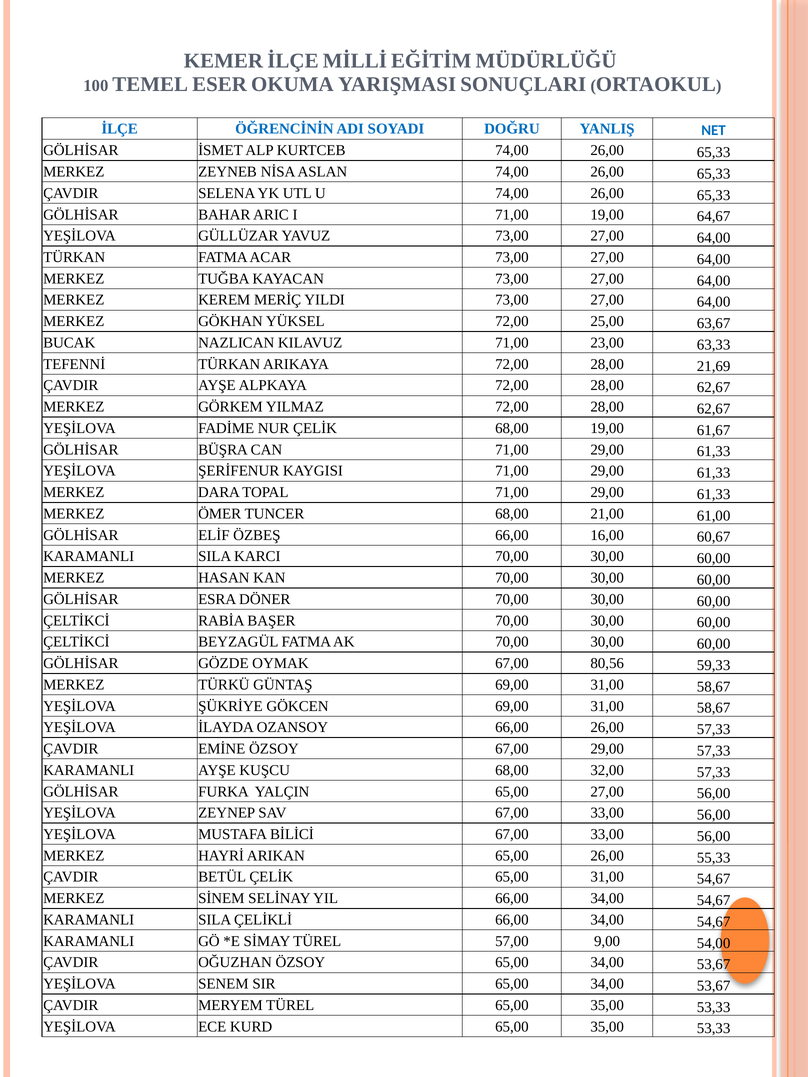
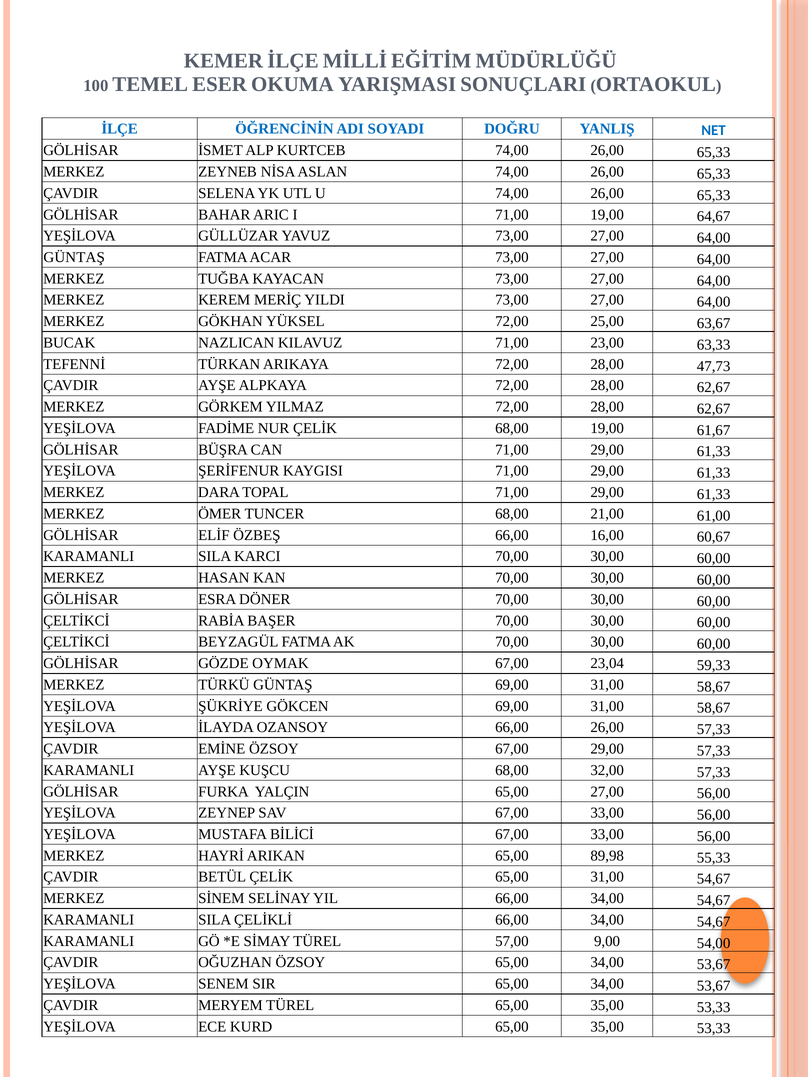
TÜRKAN: TÜRKAN -> GÜNTAŞ (74, 257)
21,69: 21,69 -> 47,73 (714, 366)
80,56: 80,56 -> 23,04 (607, 664)
65,00 26,00: 26,00 -> 89,98 (607, 856)
